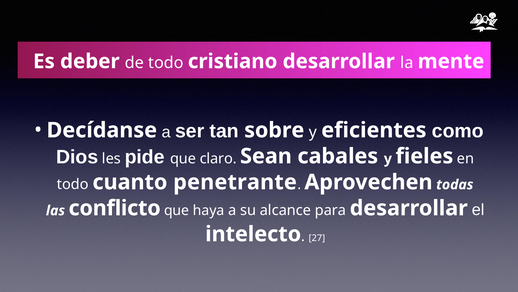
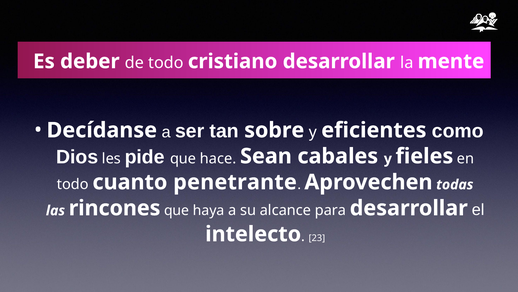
claro: claro -> hace (218, 158)
conflicto: conflicto -> rincones (115, 208)
27: 27 -> 23 (317, 238)
